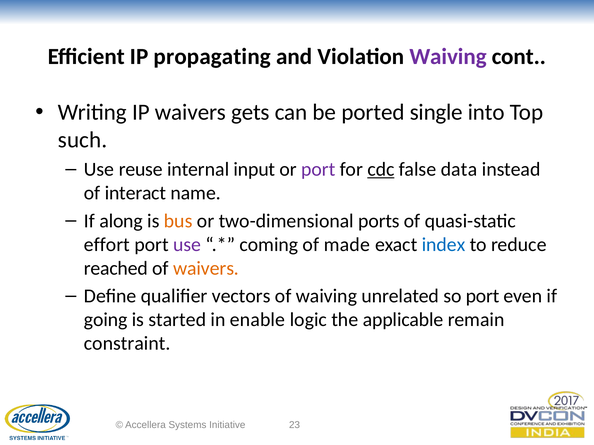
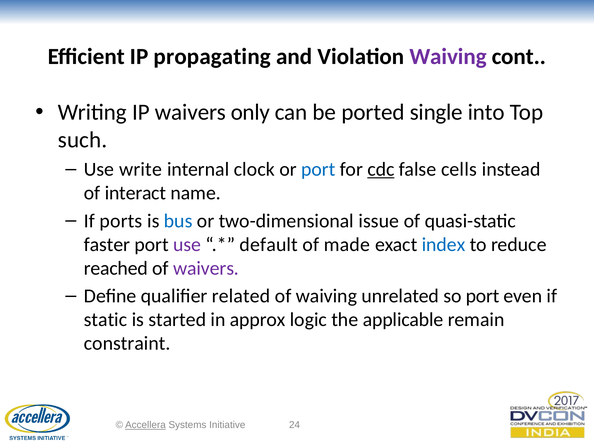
gets: gets -> only (250, 112)
reuse: reuse -> write (140, 170)
input: input -> clock (254, 170)
port colour: purple -> blue (318, 170)
data: data -> cells (459, 170)
along: along -> ports (121, 221)
bus colour: orange -> blue (178, 221)
ports: ports -> issue (379, 221)
effort: effort -> faster (107, 245)
coming: coming -> default (269, 245)
waivers colour: orange -> purple (206, 269)
vectors: vectors -> related (241, 296)
going: going -> static (106, 320)
enable: enable -> approx (258, 320)
Accellera underline: none -> present (145, 425)
23: 23 -> 24 (295, 425)
